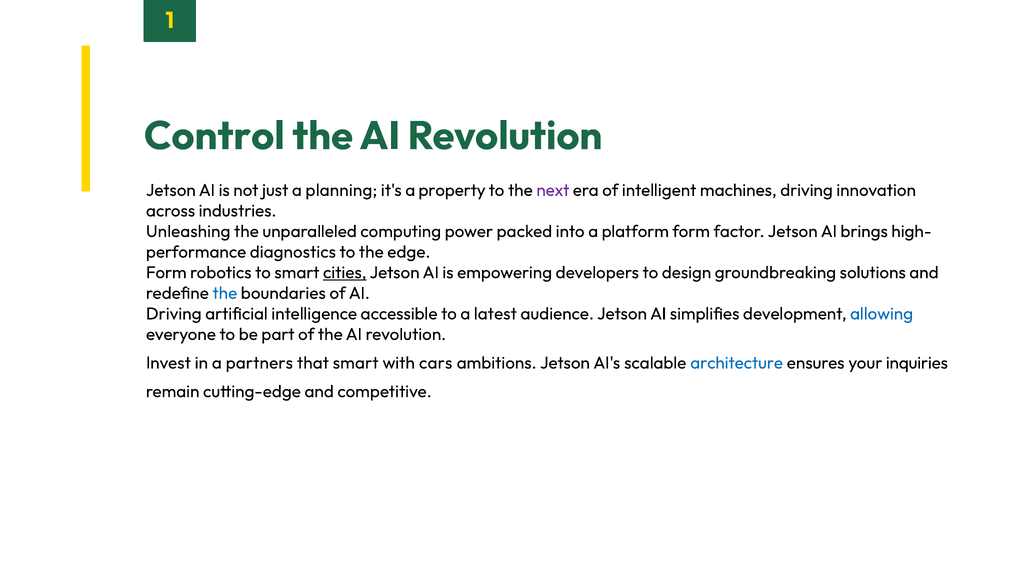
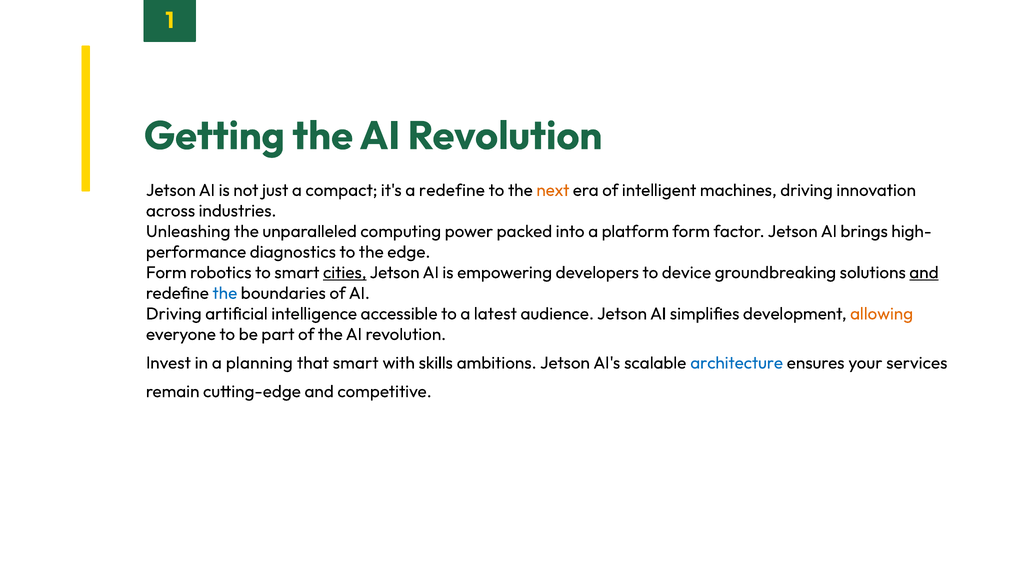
Control: Control -> Getting (214, 136)
planning: planning -> compact (341, 190)
a property: property -> redefine (452, 190)
next colour: purple -> orange (553, 190)
design: design -> device (686, 272)
and underline: none -> present (924, 272)
allowing colour: blue -> orange (882, 314)
partners: partners -> planning (259, 363)
cars: cars -> skills (436, 363)
inquiries: inquiries -> services (917, 363)
